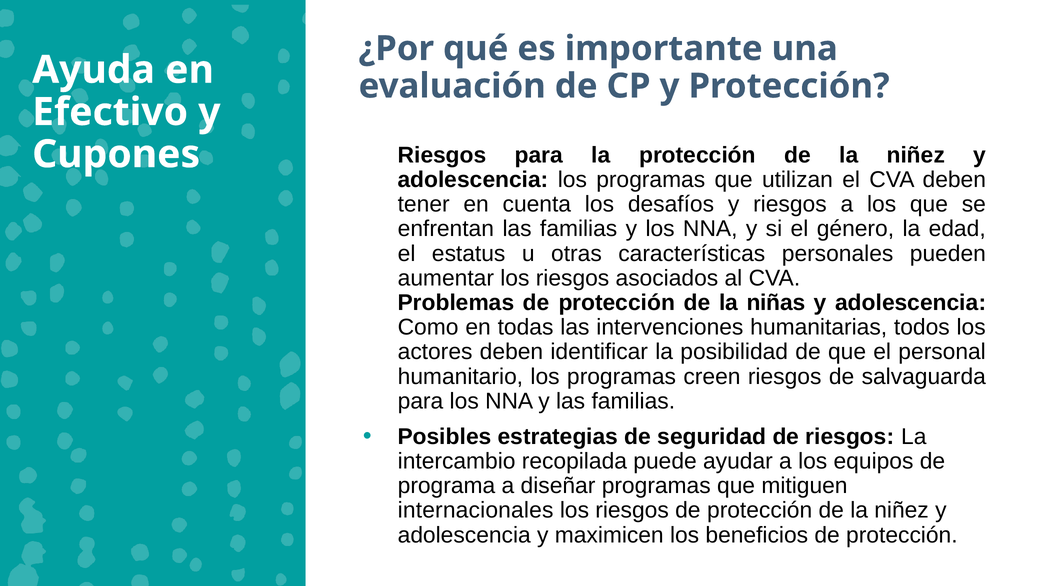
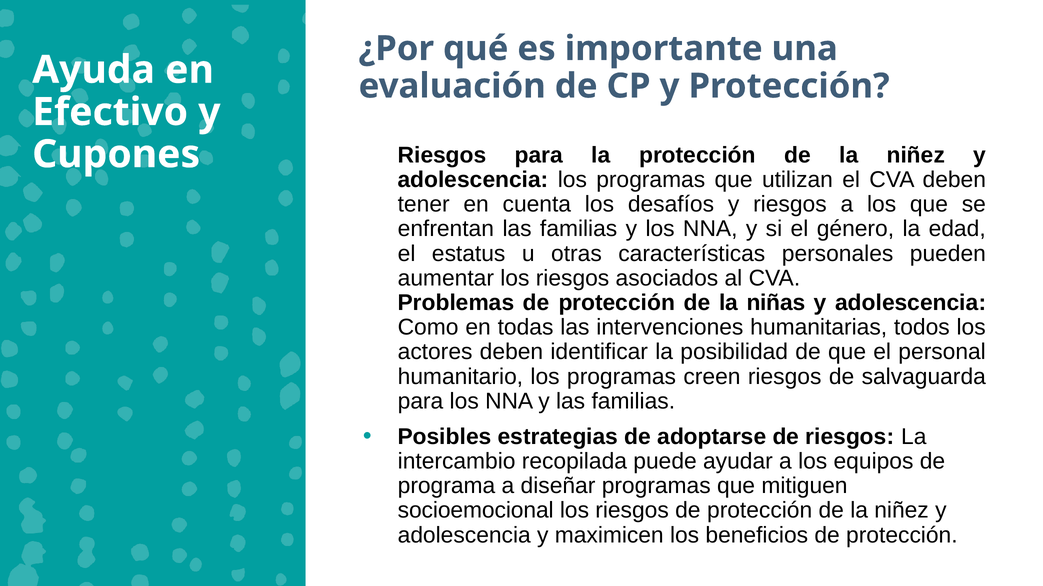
seguridad: seguridad -> adoptarse (712, 437)
internacionales: internacionales -> socioemocional (476, 511)
